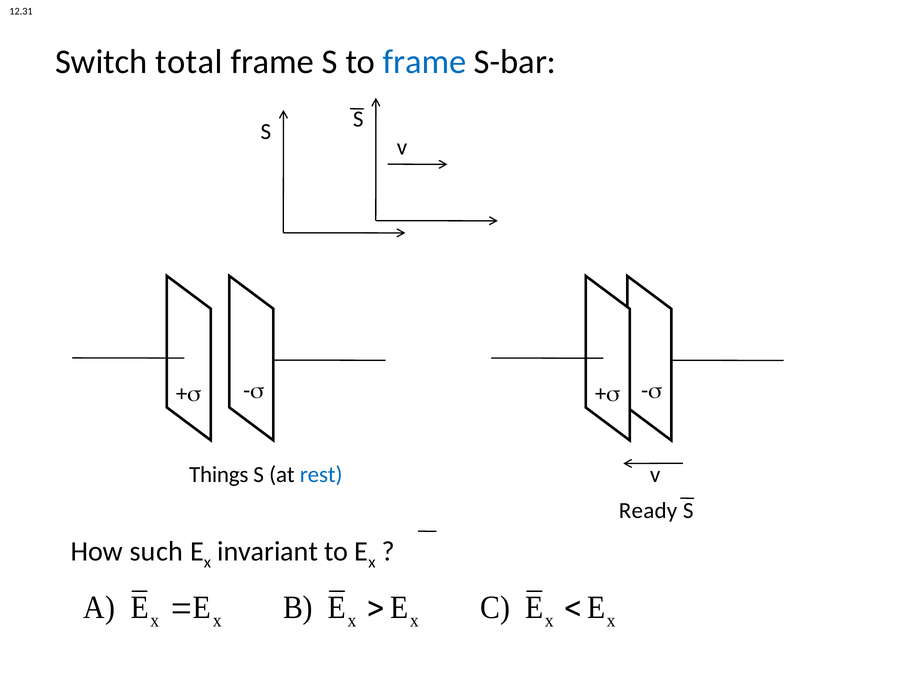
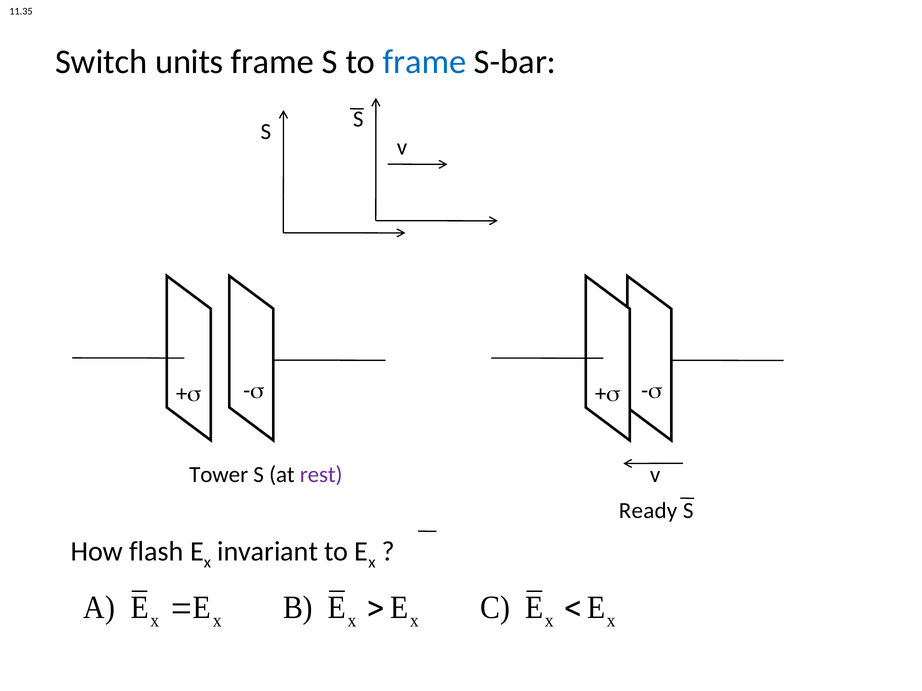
12.31: 12.31 -> 11.35 (21, 11)
total: total -> units (189, 62)
Things: Things -> Tower (219, 475)
rest colour: blue -> purple (321, 475)
such: such -> flash (156, 552)
